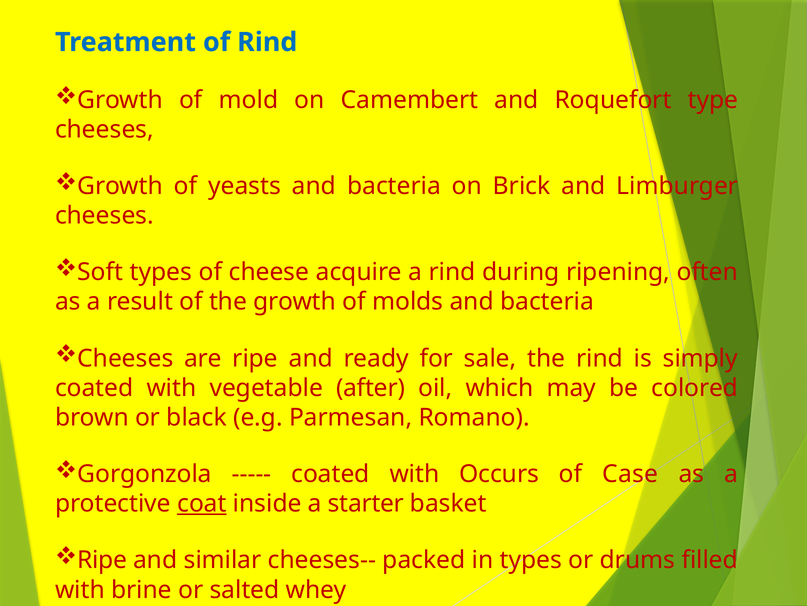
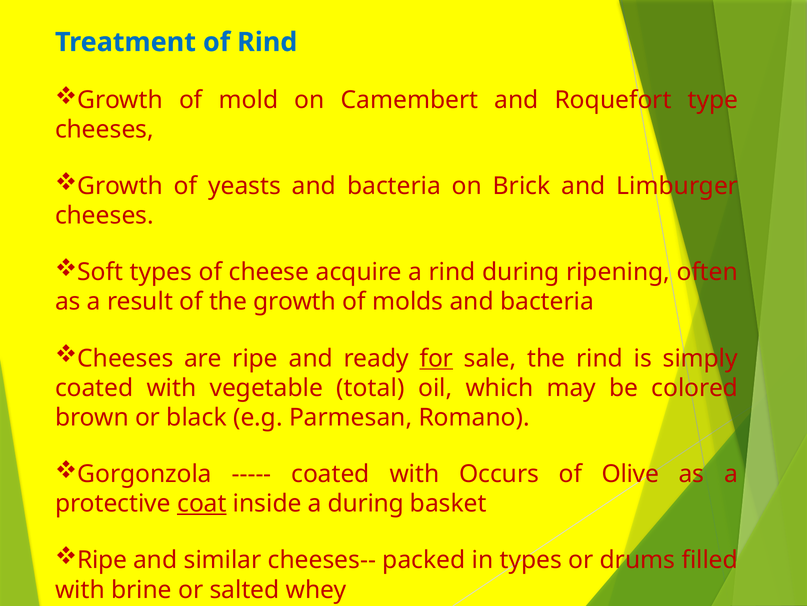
for underline: none -> present (436, 358)
after: after -> total (370, 388)
Case: Case -> Olive (630, 474)
a starter: starter -> during (366, 503)
